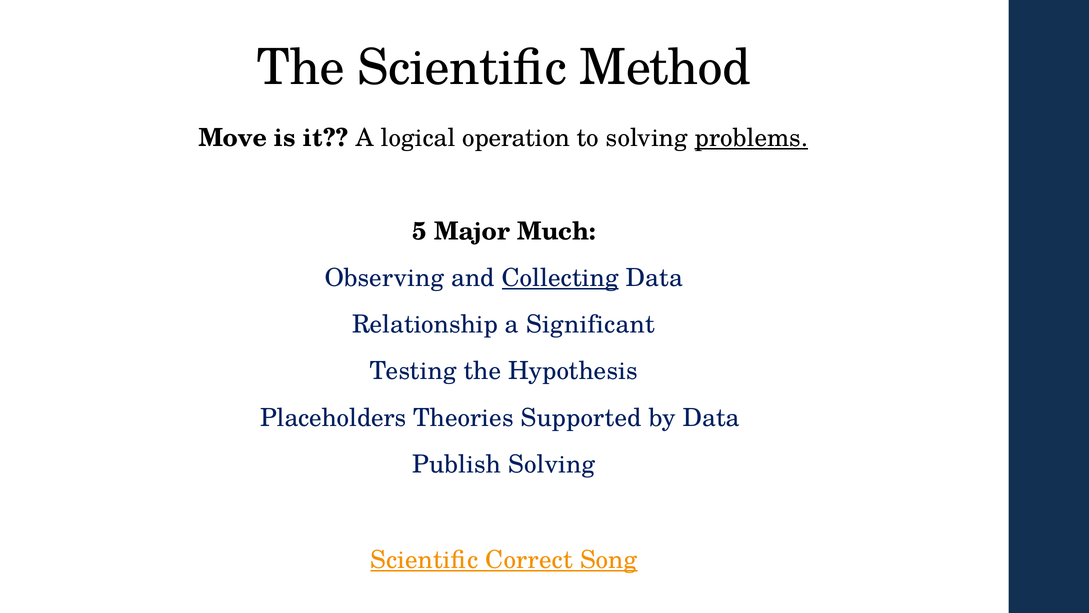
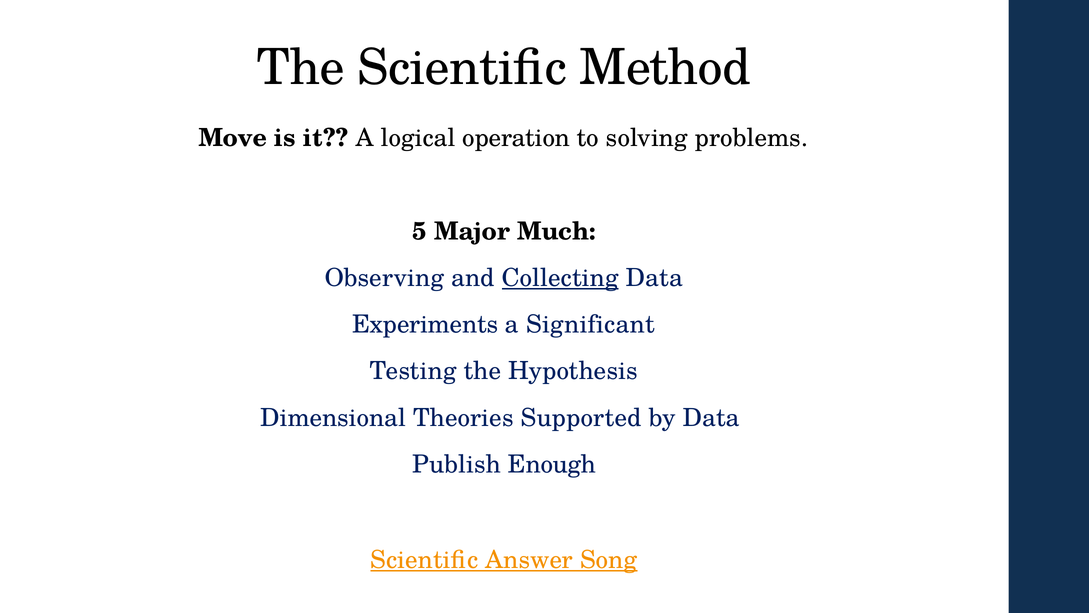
problems underline: present -> none (751, 138)
Relationship: Relationship -> Experiments (425, 324)
Placeholders: Placeholders -> Dimensional (333, 417)
Publish Solving: Solving -> Enough (552, 464)
Correct: Correct -> Answer (529, 559)
